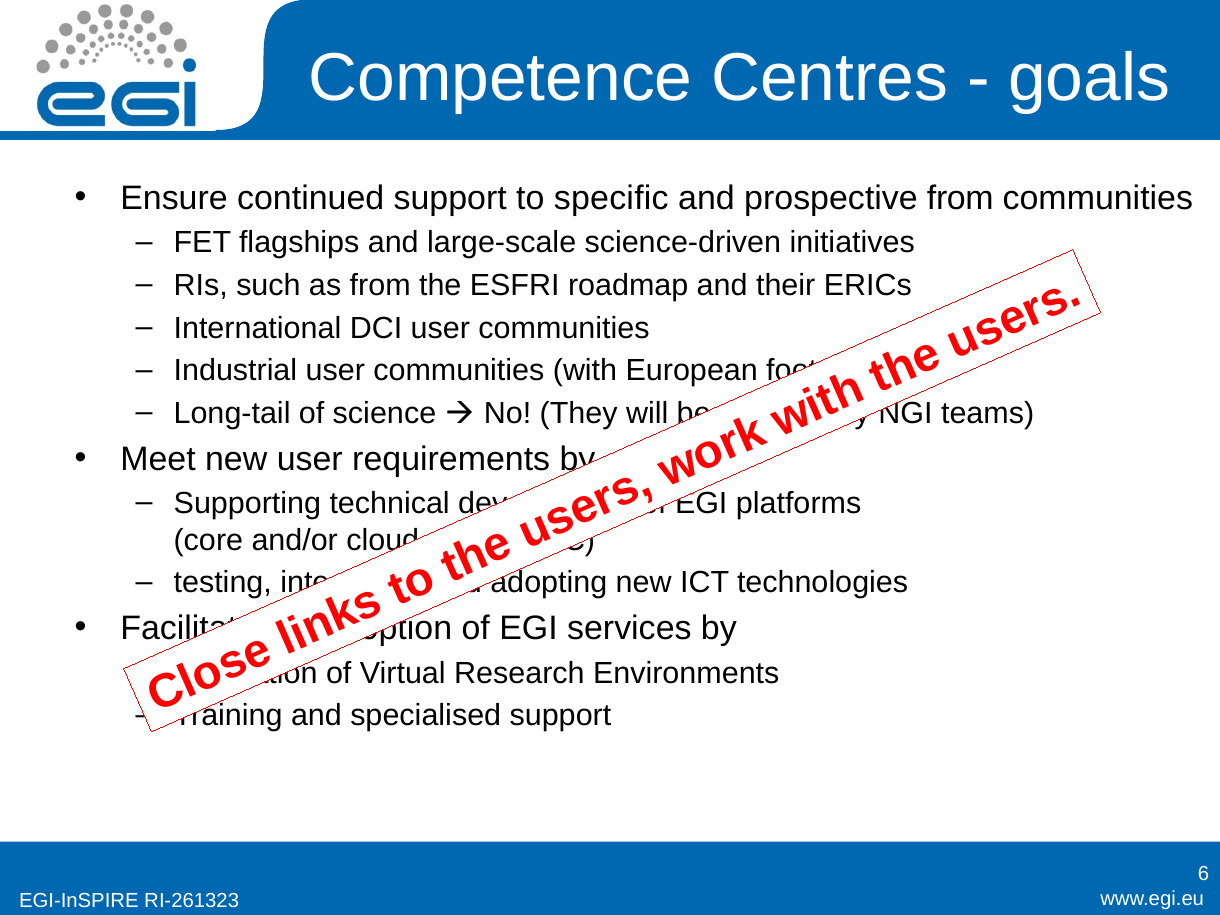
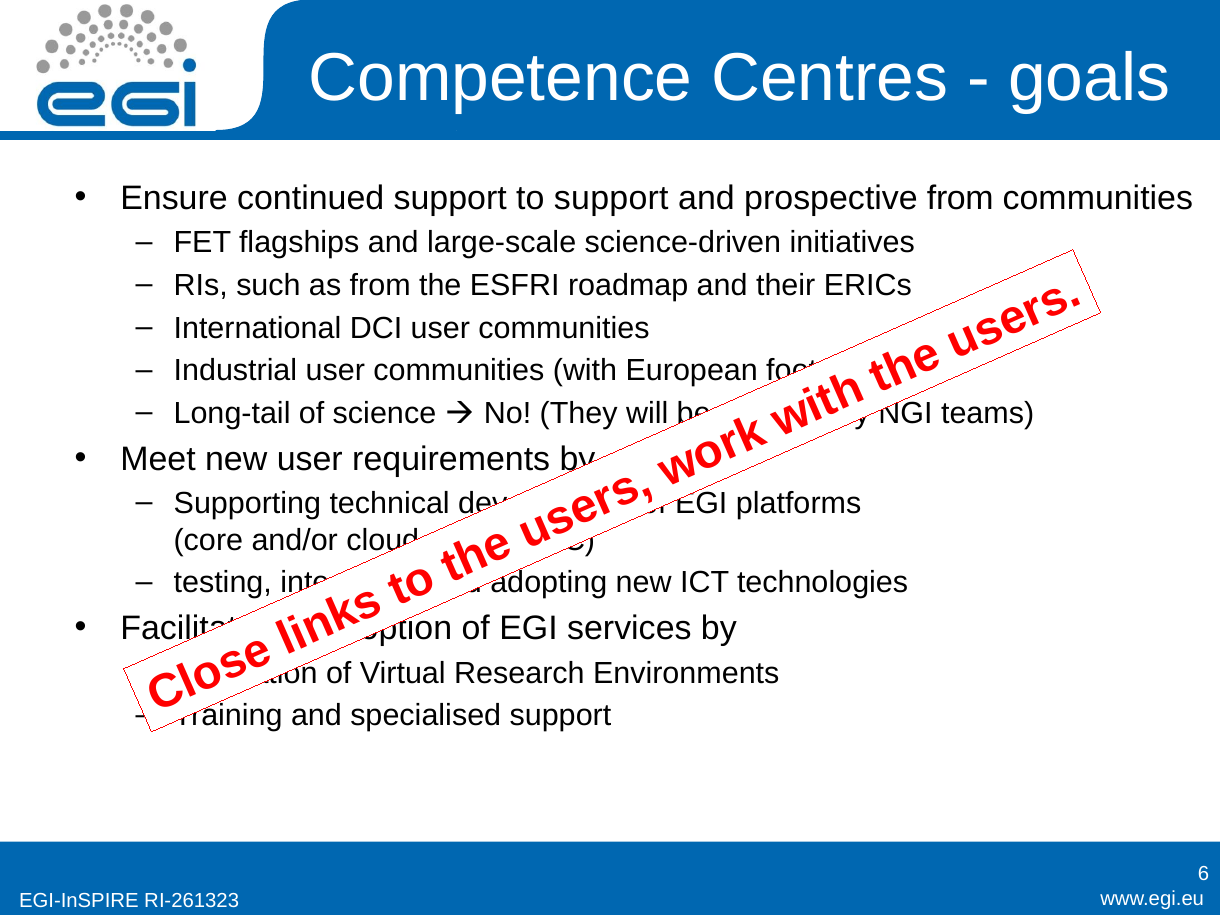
to specific: specific -> support (611, 198)
